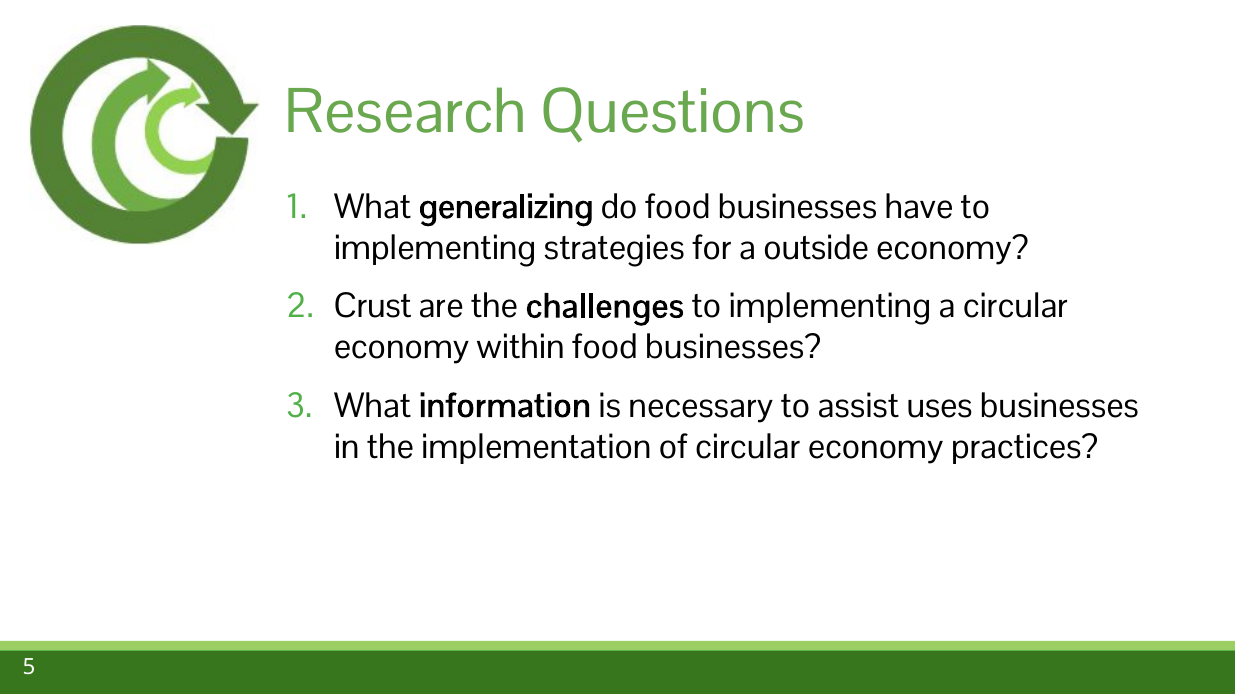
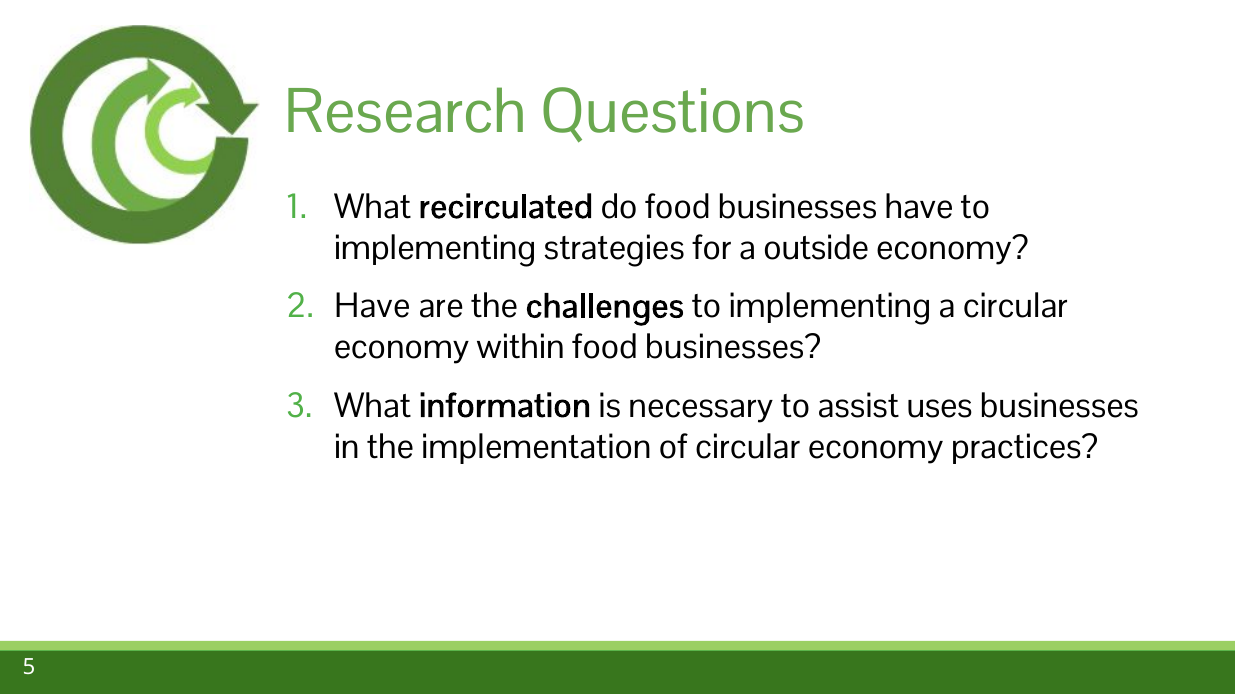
generalizing: generalizing -> recirculated (506, 207)
Crust: Crust -> Have (372, 307)
